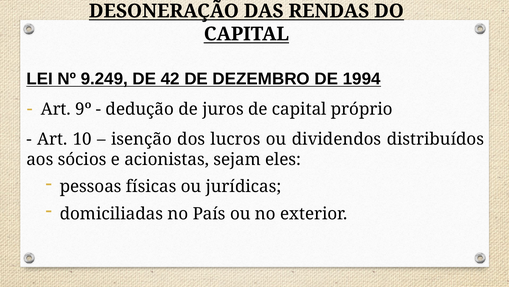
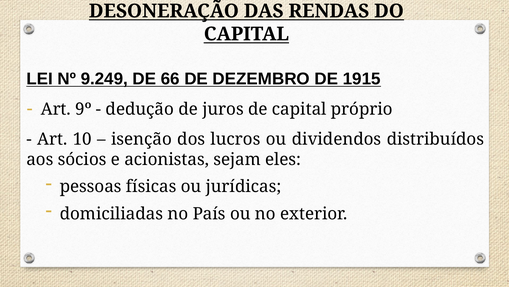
42: 42 -> 66 (170, 79)
1994: 1994 -> 1915 (362, 79)
